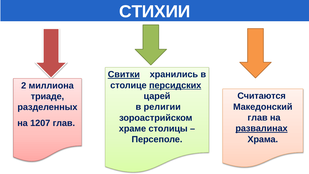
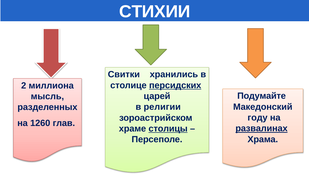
Свитки underline: present -> none (124, 74)
Считаются: Считаются -> Подумайте (262, 96)
триаде: триаде -> мысль (47, 96)
глав: глав -> году (258, 118)
1207: 1207 -> 1260 (40, 123)
столицы underline: none -> present (168, 129)
